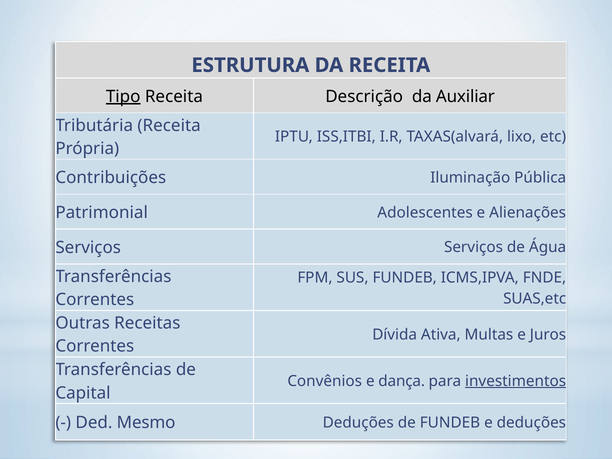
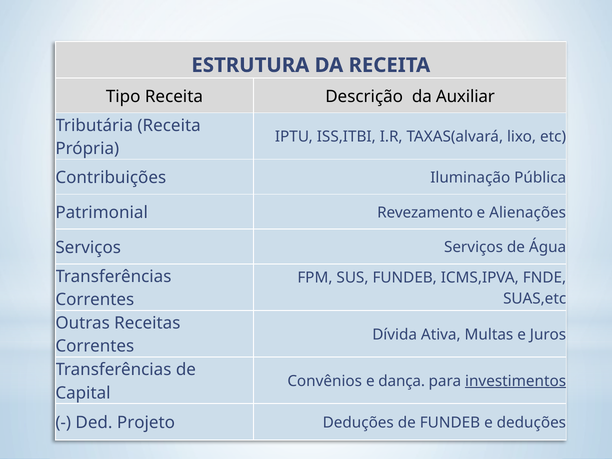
Tipo underline: present -> none (123, 96)
Adolescentes: Adolescentes -> Revezamento (425, 212)
Mesmo: Mesmo -> Projeto (146, 423)
